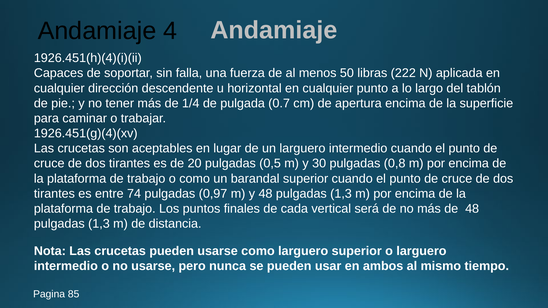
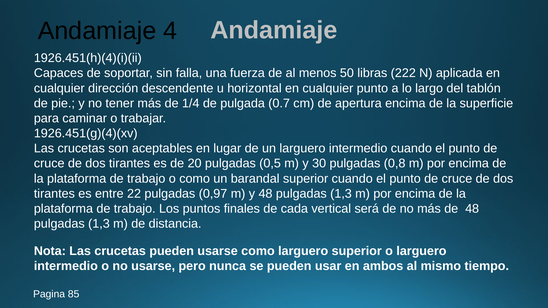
74: 74 -> 22 (134, 194)
